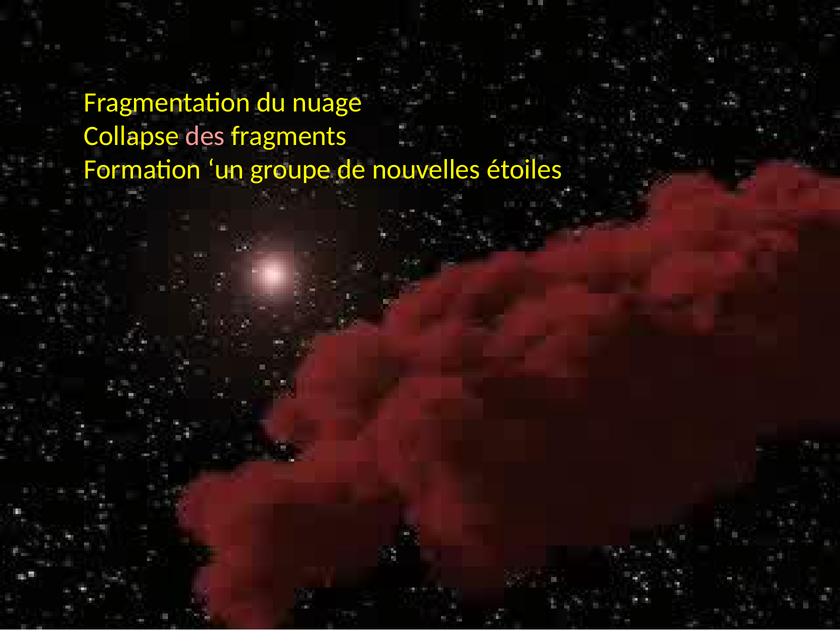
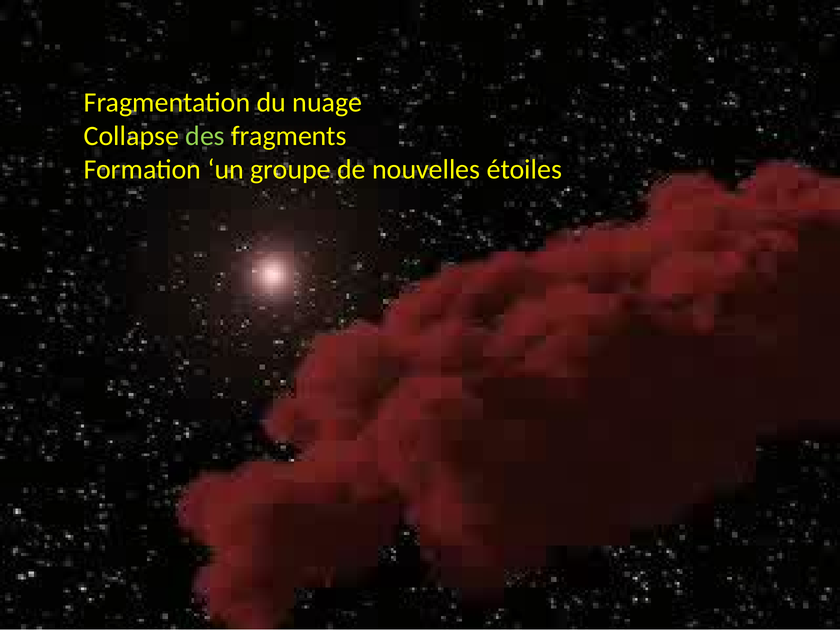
des colour: pink -> light green (205, 136)
